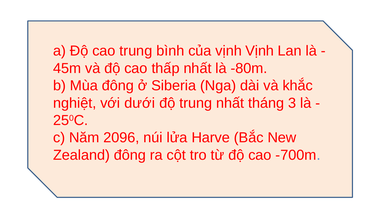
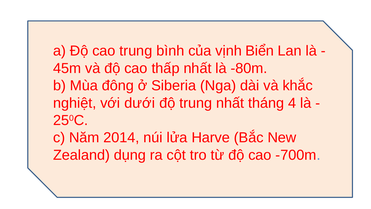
vịnh Vịnh: Vịnh -> Biển (260, 51)
3: 3 -> 4 (292, 103)
2096: 2096 -> 2014 (121, 138)
Zealand đông: đông -> dụng (130, 155)
